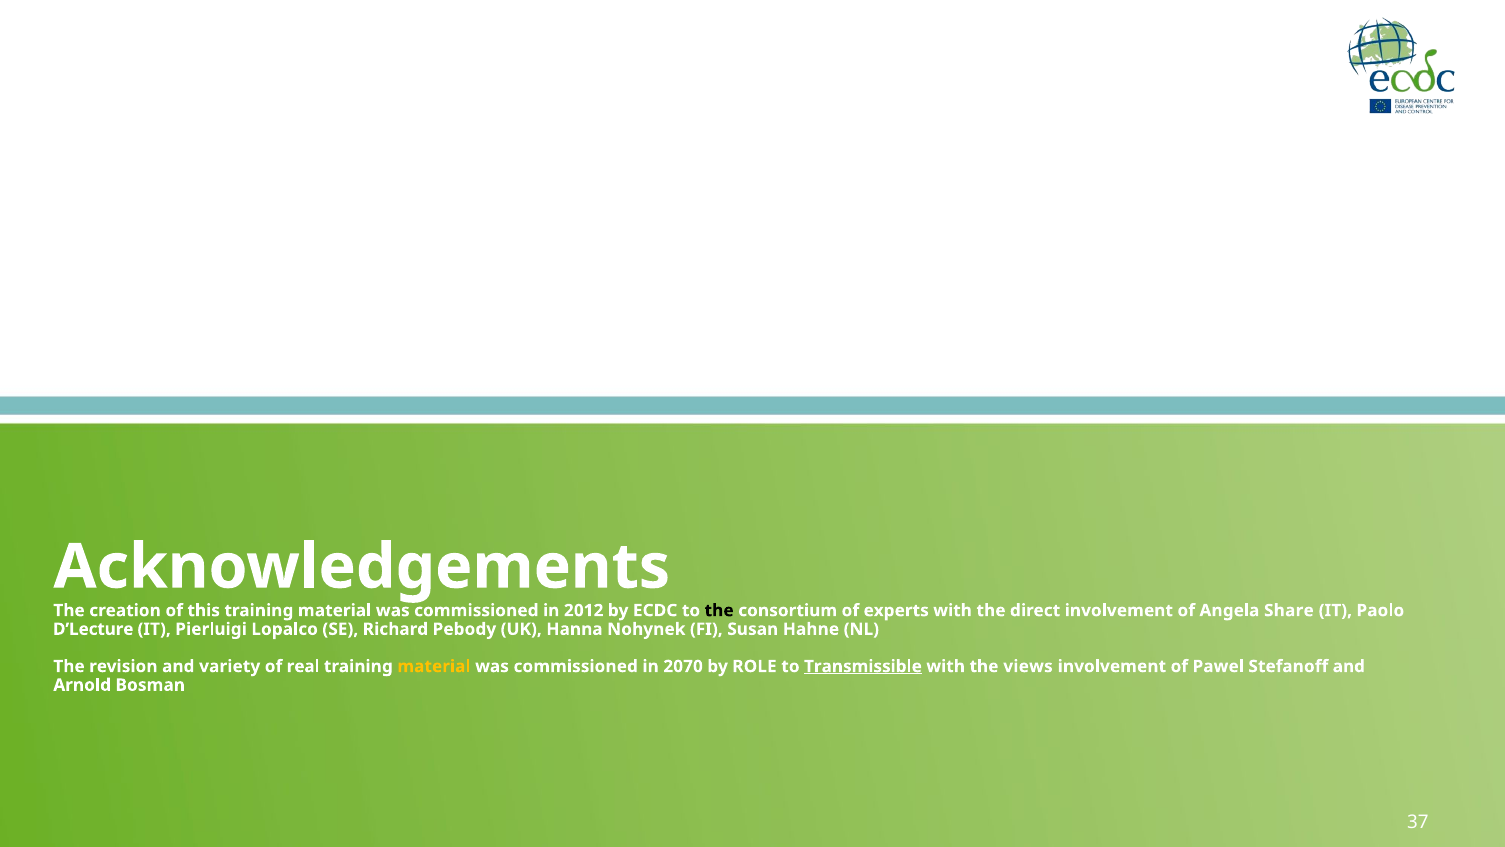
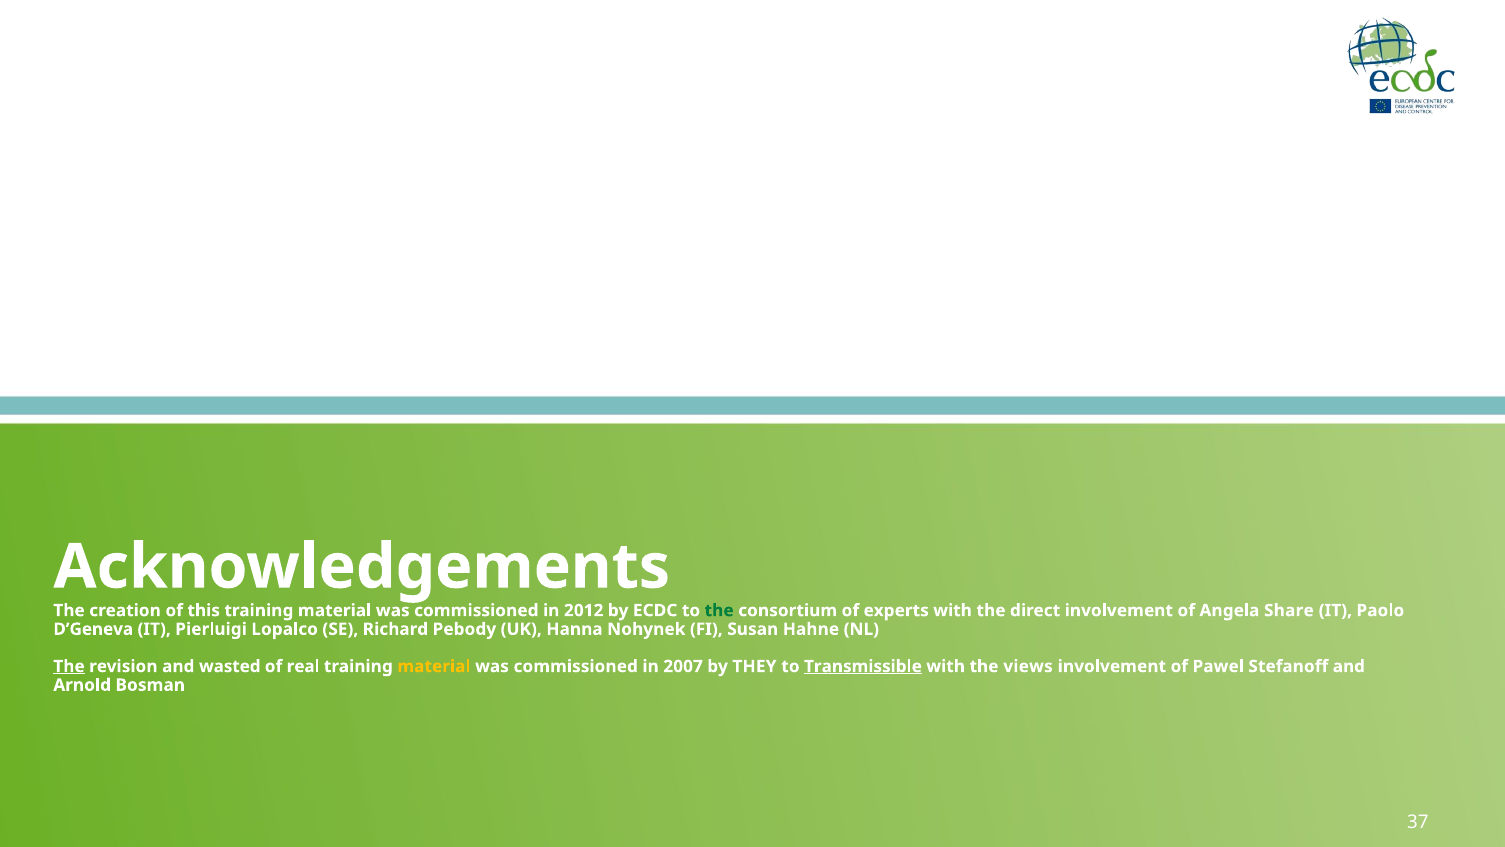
the colour: black -> green (719, 610)
D’Lecture: D’Lecture -> D’Geneva (93, 629)
The underline: none -> present (69, 666)
variety: variety -> wasted (230, 666)
2070: 2070 -> 2007 (683, 666)
ROLE: ROLE -> THEY (754, 666)
